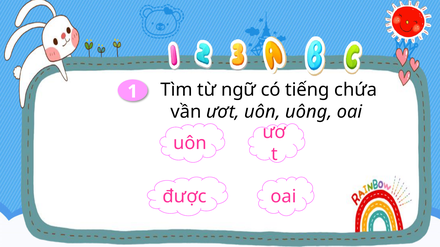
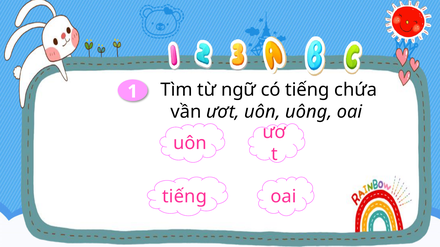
được: được -> tiếng (185, 197)
